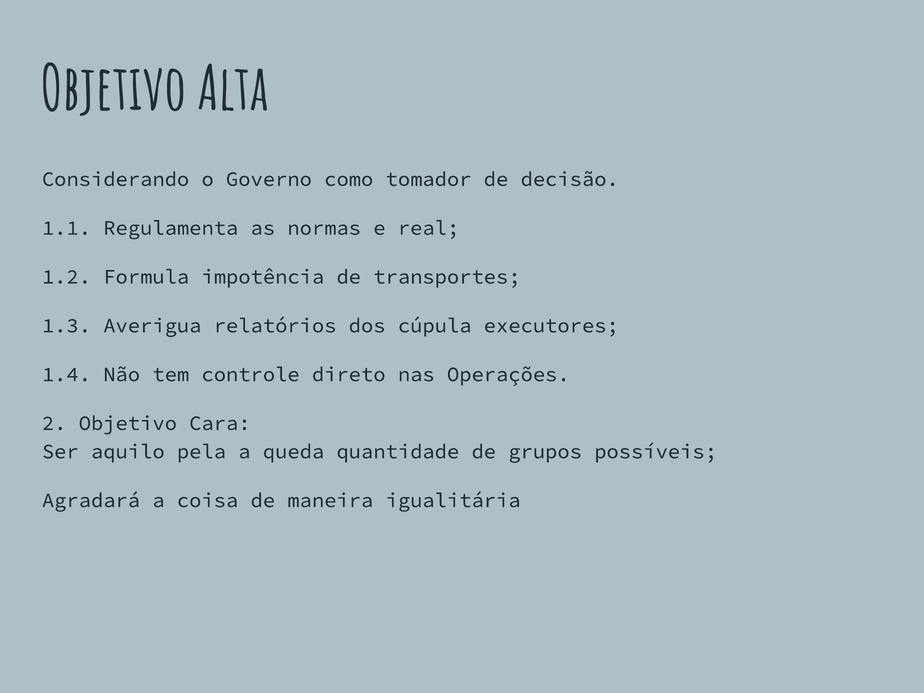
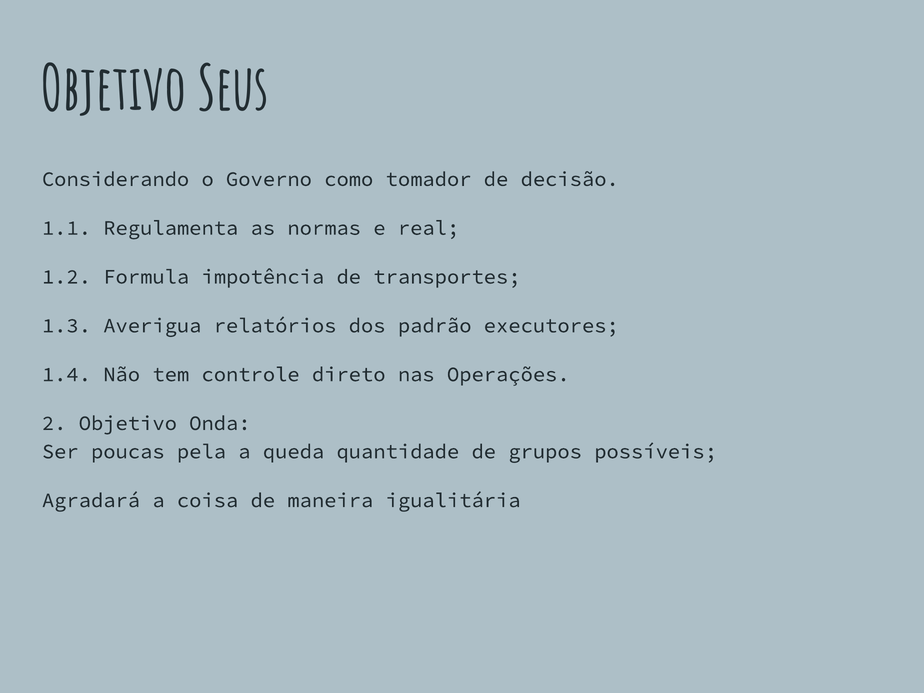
Alta: Alta -> Seus (233, 90)
cúpula: cúpula -> padrão (435, 326)
Cara: Cara -> Onda (220, 423)
aquilo: aquilo -> poucas (128, 452)
